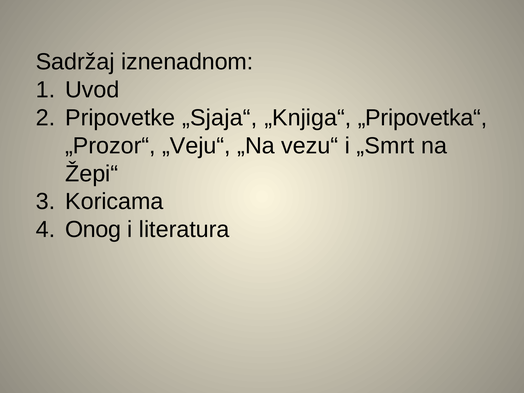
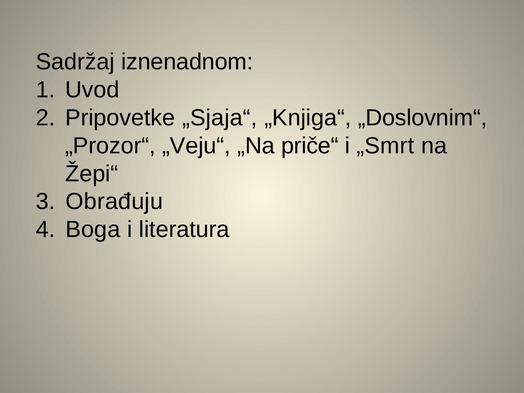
„Pripovetka“: „Pripovetka“ -> „Doslovnim“ (422, 118)
vezu“: vezu“ -> priče“ (310, 146)
Koricama: Koricama -> Obrađuju (114, 202)
Onog: Onog -> Boga (93, 230)
